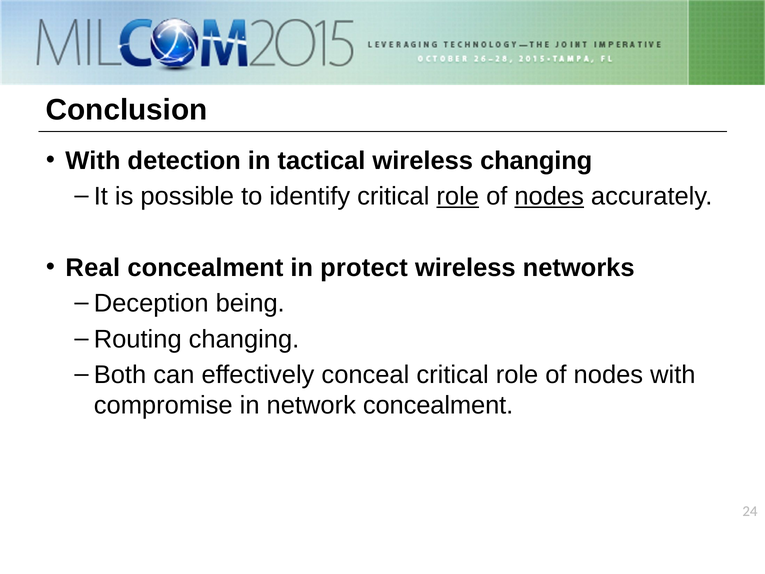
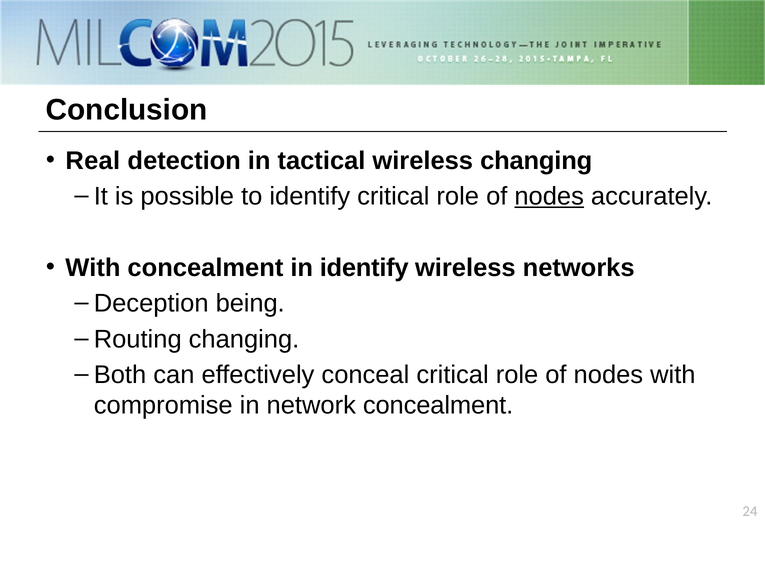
With: With -> Real (93, 161)
role underline: present -> none (458, 196)
Real: Real -> With (93, 268)
in protect: protect -> identify (364, 268)
